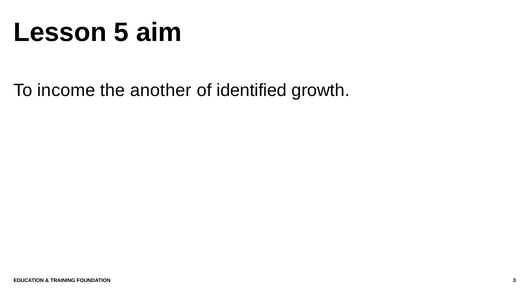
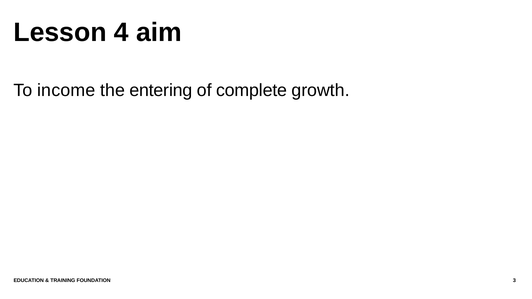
5: 5 -> 4 (121, 32)
another: another -> entering (161, 91)
identified: identified -> complete (252, 91)
